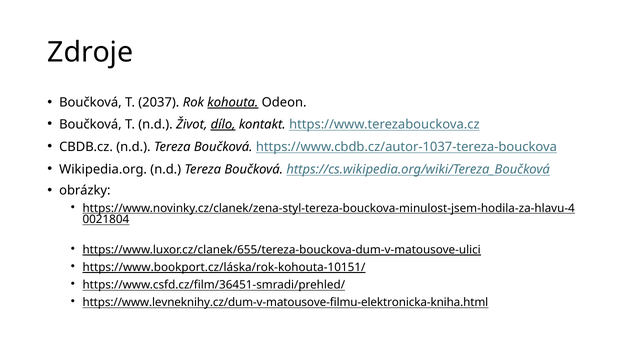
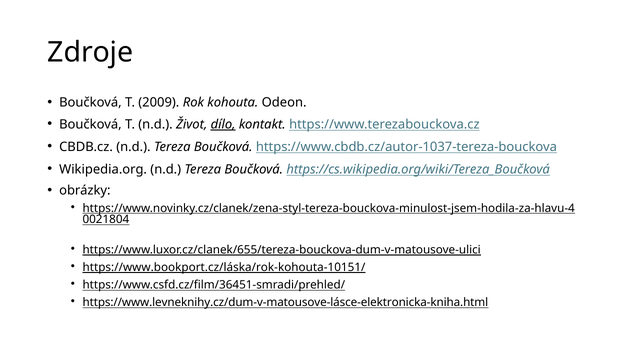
2037: 2037 -> 2009 (159, 103)
kohouta underline: present -> none (233, 103)
https://www.levneknihy.cz/dum-v-matousove-filmu-elektronicka-kniha.html: https://www.levneknihy.cz/dum-v-matousove-filmu-elektronicka-kniha.html -> https://www.levneknihy.cz/dum-v-matousove-lásce-elektronicka-kniha.html (285, 303)
